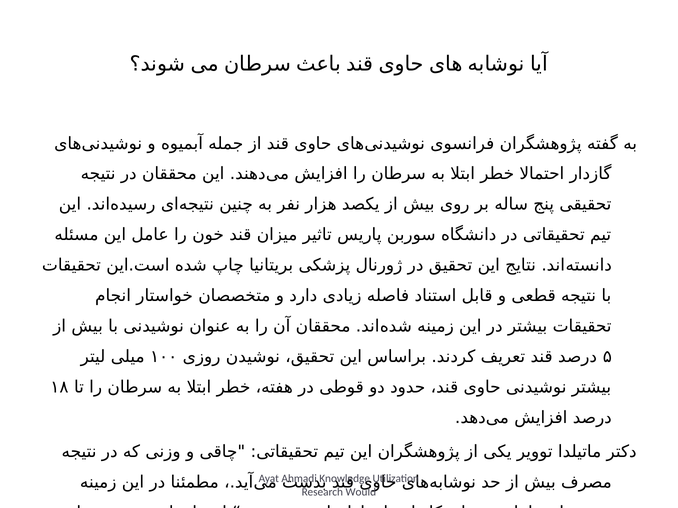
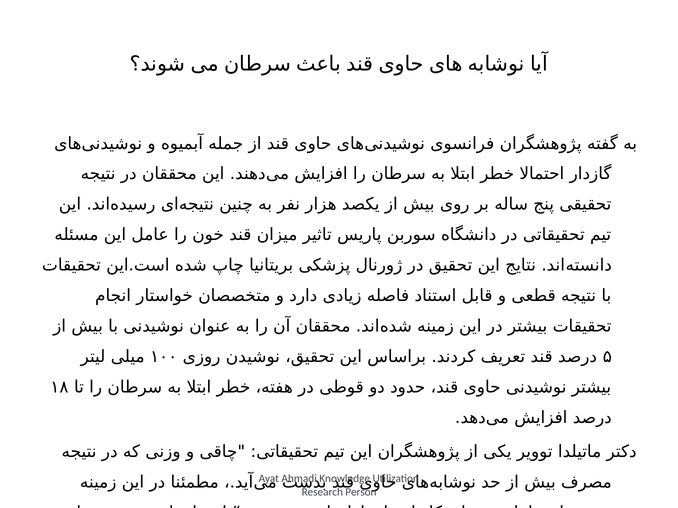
Would: Would -> Person (361, 492)
